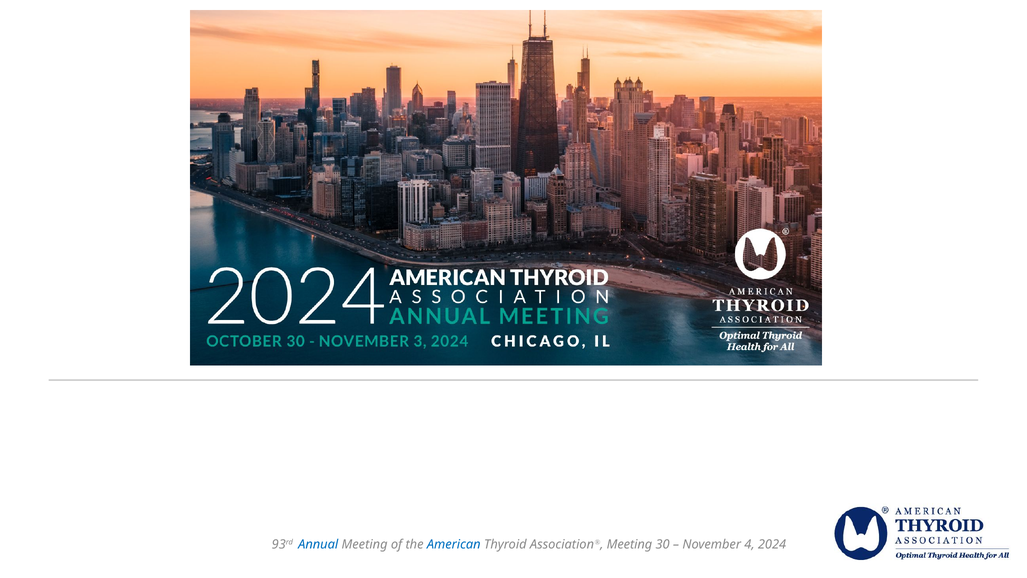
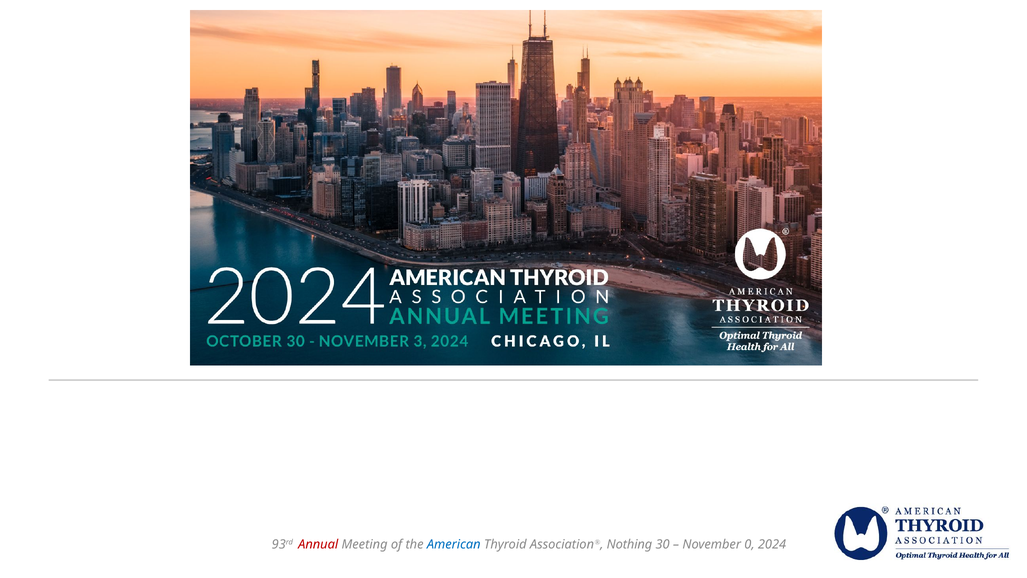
Annual colour: blue -> red (318, 544)
Association® Meeting: Meeting -> Nothing (629, 544)
4: 4 -> 0 (750, 544)
